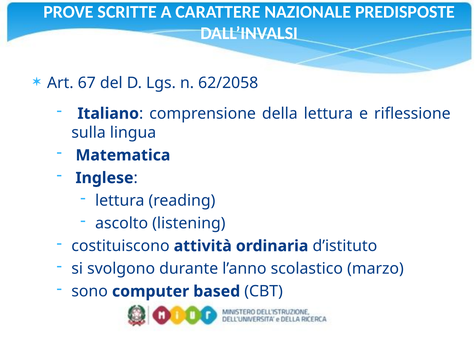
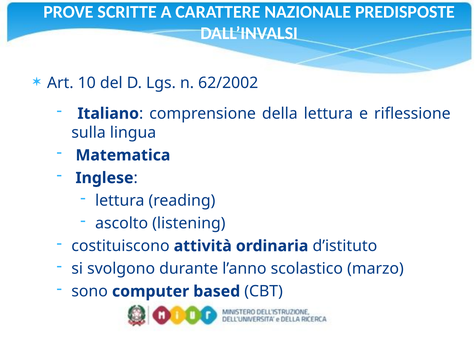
67: 67 -> 10 (87, 83)
62/2058: 62/2058 -> 62/2002 (228, 83)
